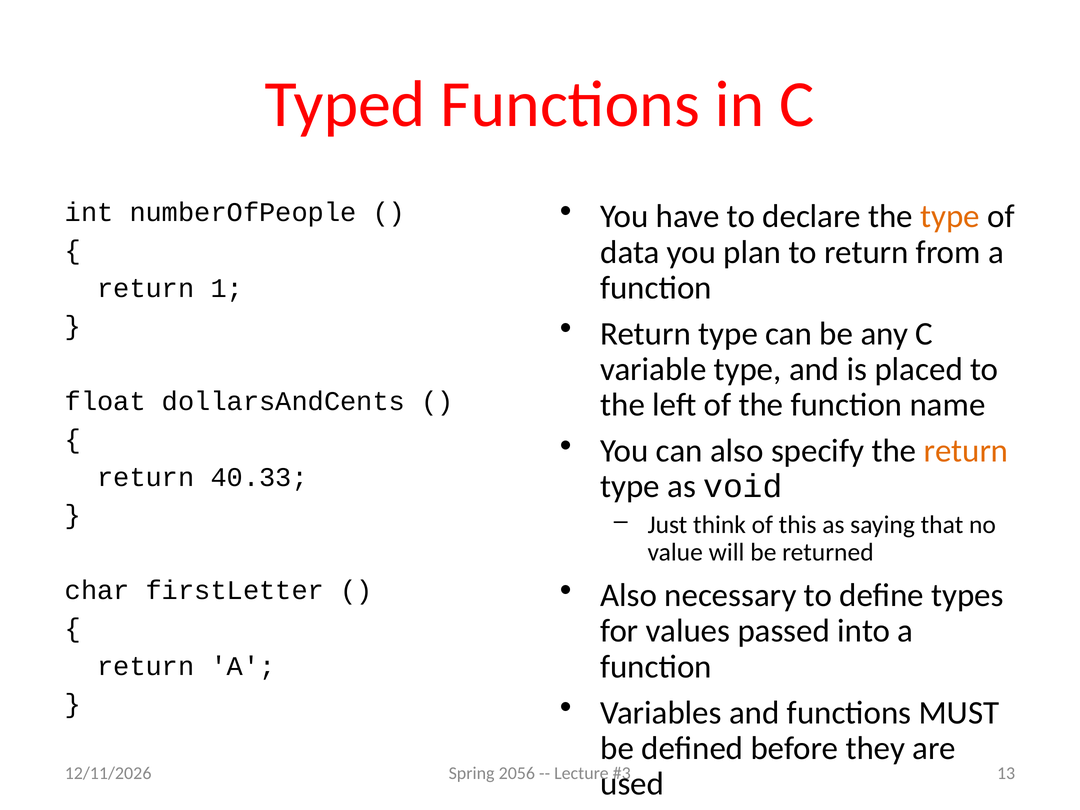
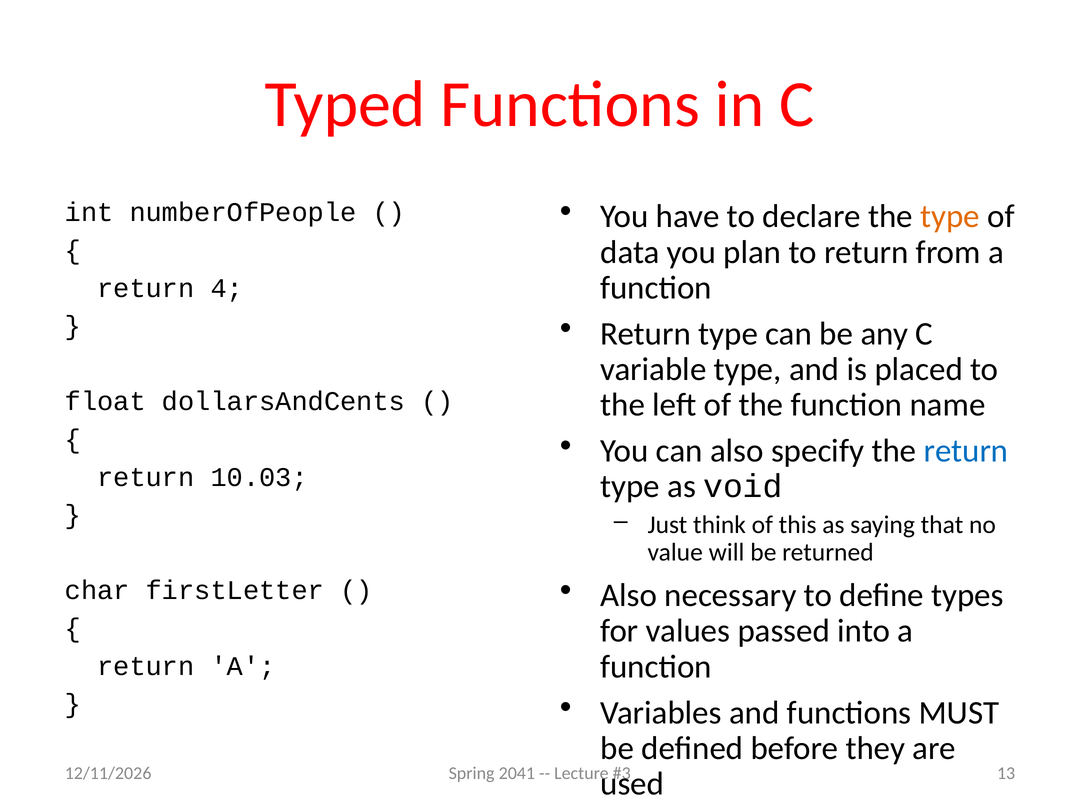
1: 1 -> 4 (227, 288)
return colour: orange -> blue (966, 451)
40.33: 40.33 -> 10.03 (259, 477)
2056: 2056 -> 2041 (517, 773)
